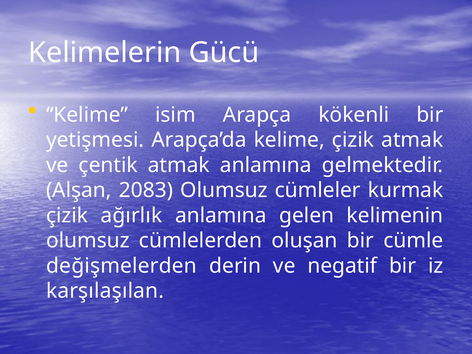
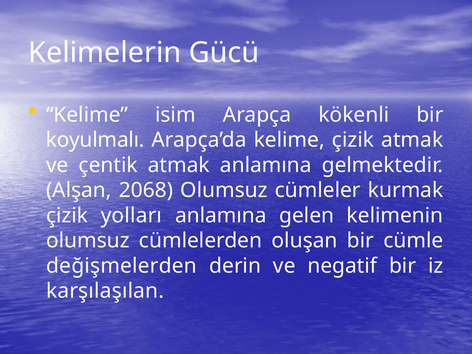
yetişmesi: yetişmesi -> koyulmalı (95, 140)
2083: 2083 -> 2068 (146, 190)
ağırlık: ağırlık -> yolları (131, 215)
